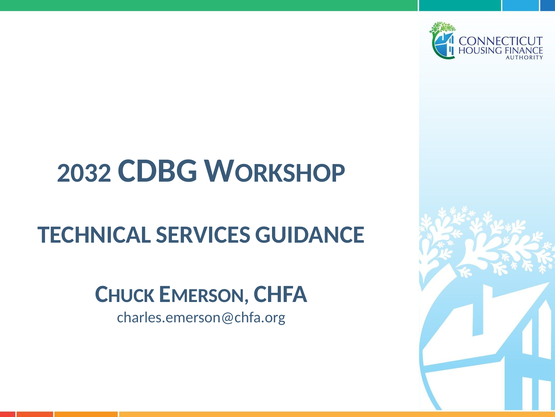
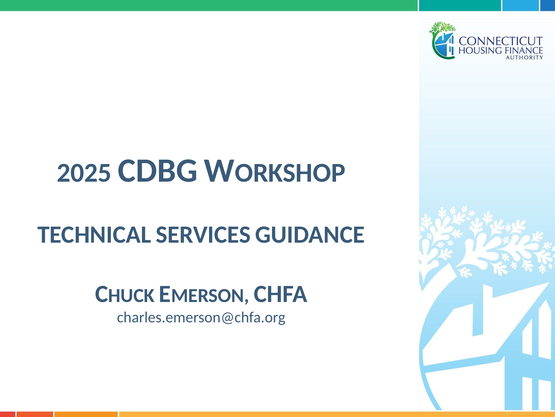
2032: 2032 -> 2025 (84, 172)
